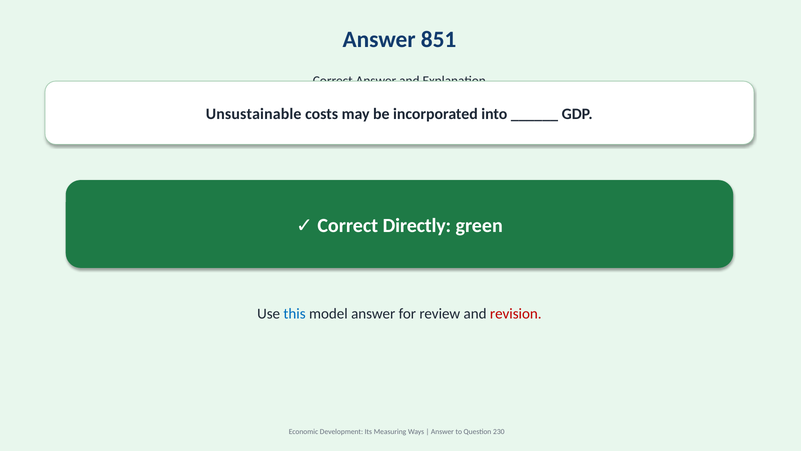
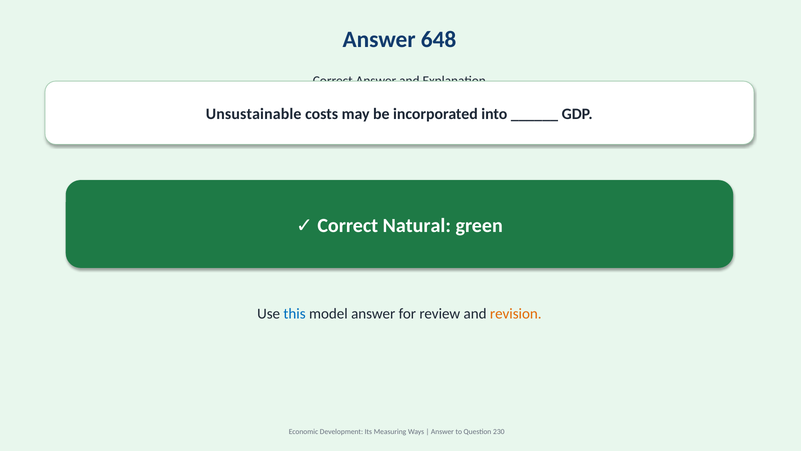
851: 851 -> 648 (439, 40)
Directly: Directly -> Natural (417, 225)
revision colour: red -> orange (516, 313)
